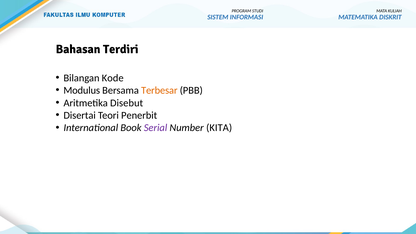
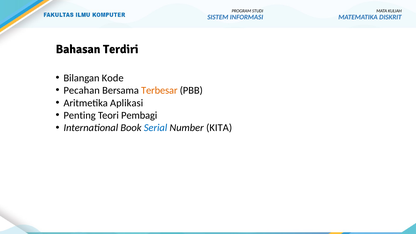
Modulus: Modulus -> Pecahan (82, 90)
Disebut: Disebut -> Aplikasi (127, 103)
Disertai: Disertai -> Penting (80, 115)
Penerbit: Penerbit -> Pembagi (139, 115)
Serial colour: purple -> blue (156, 128)
